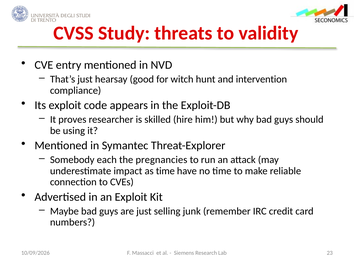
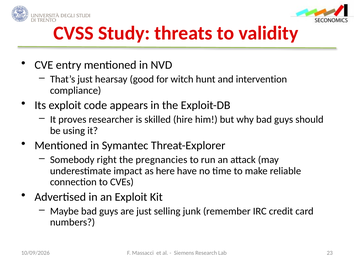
each: each -> right (107, 160)
as time: time -> here (165, 171)
